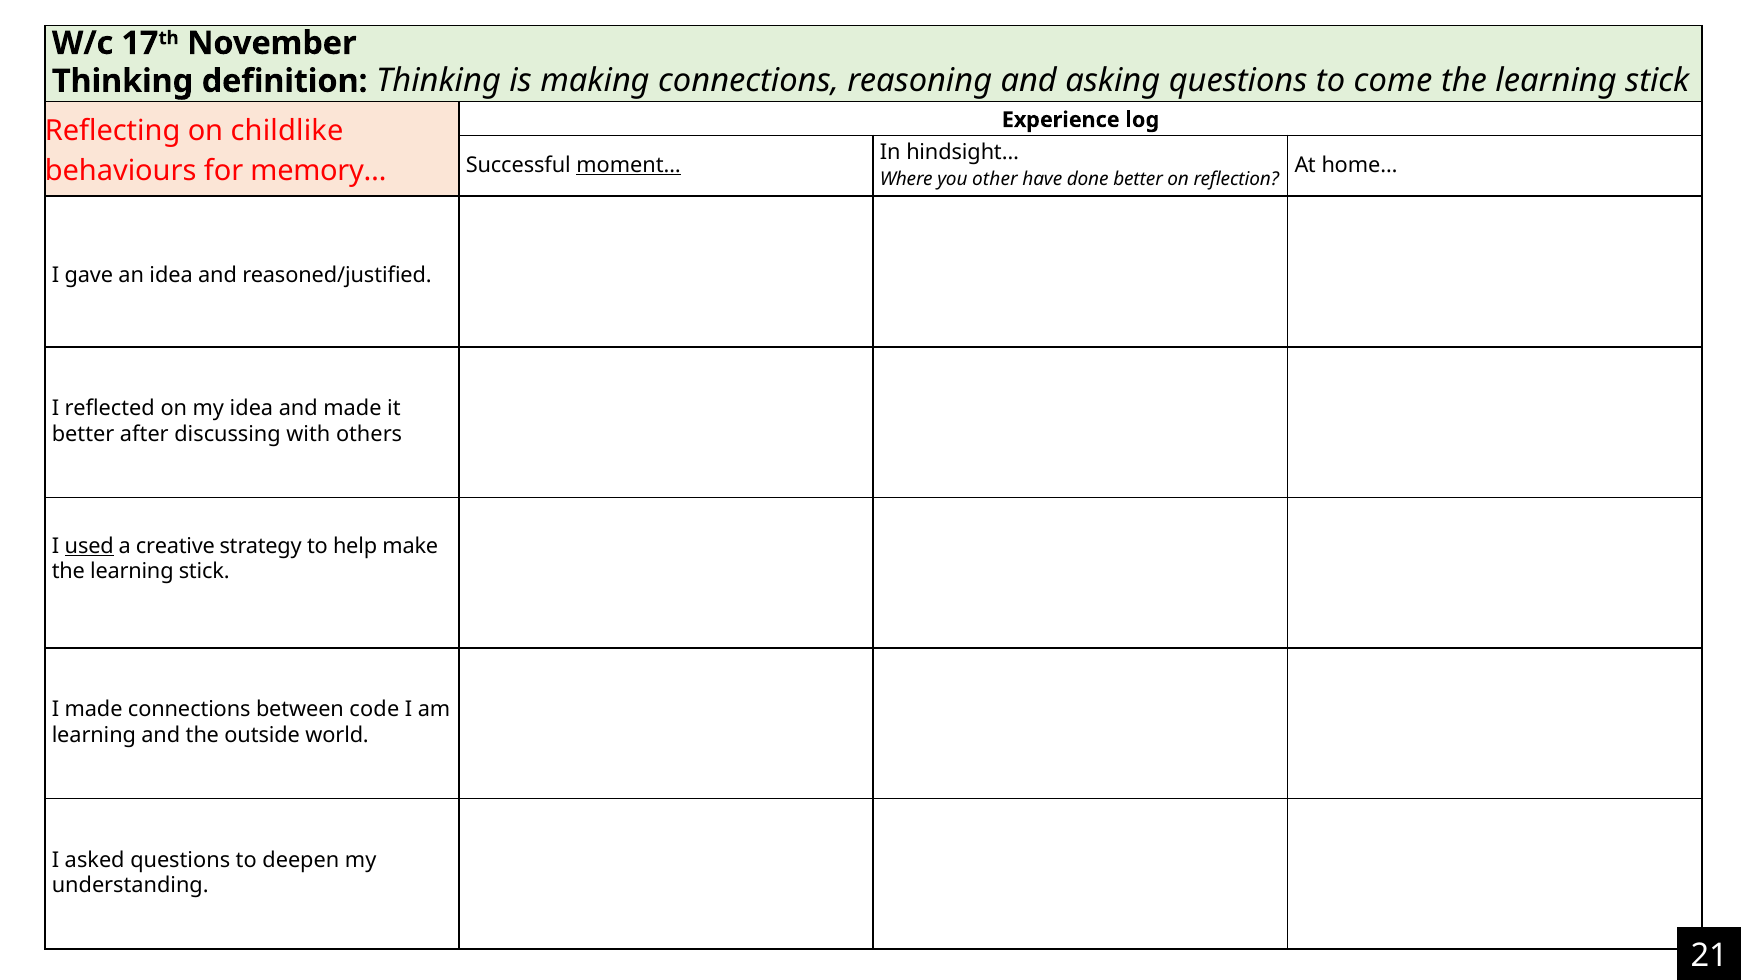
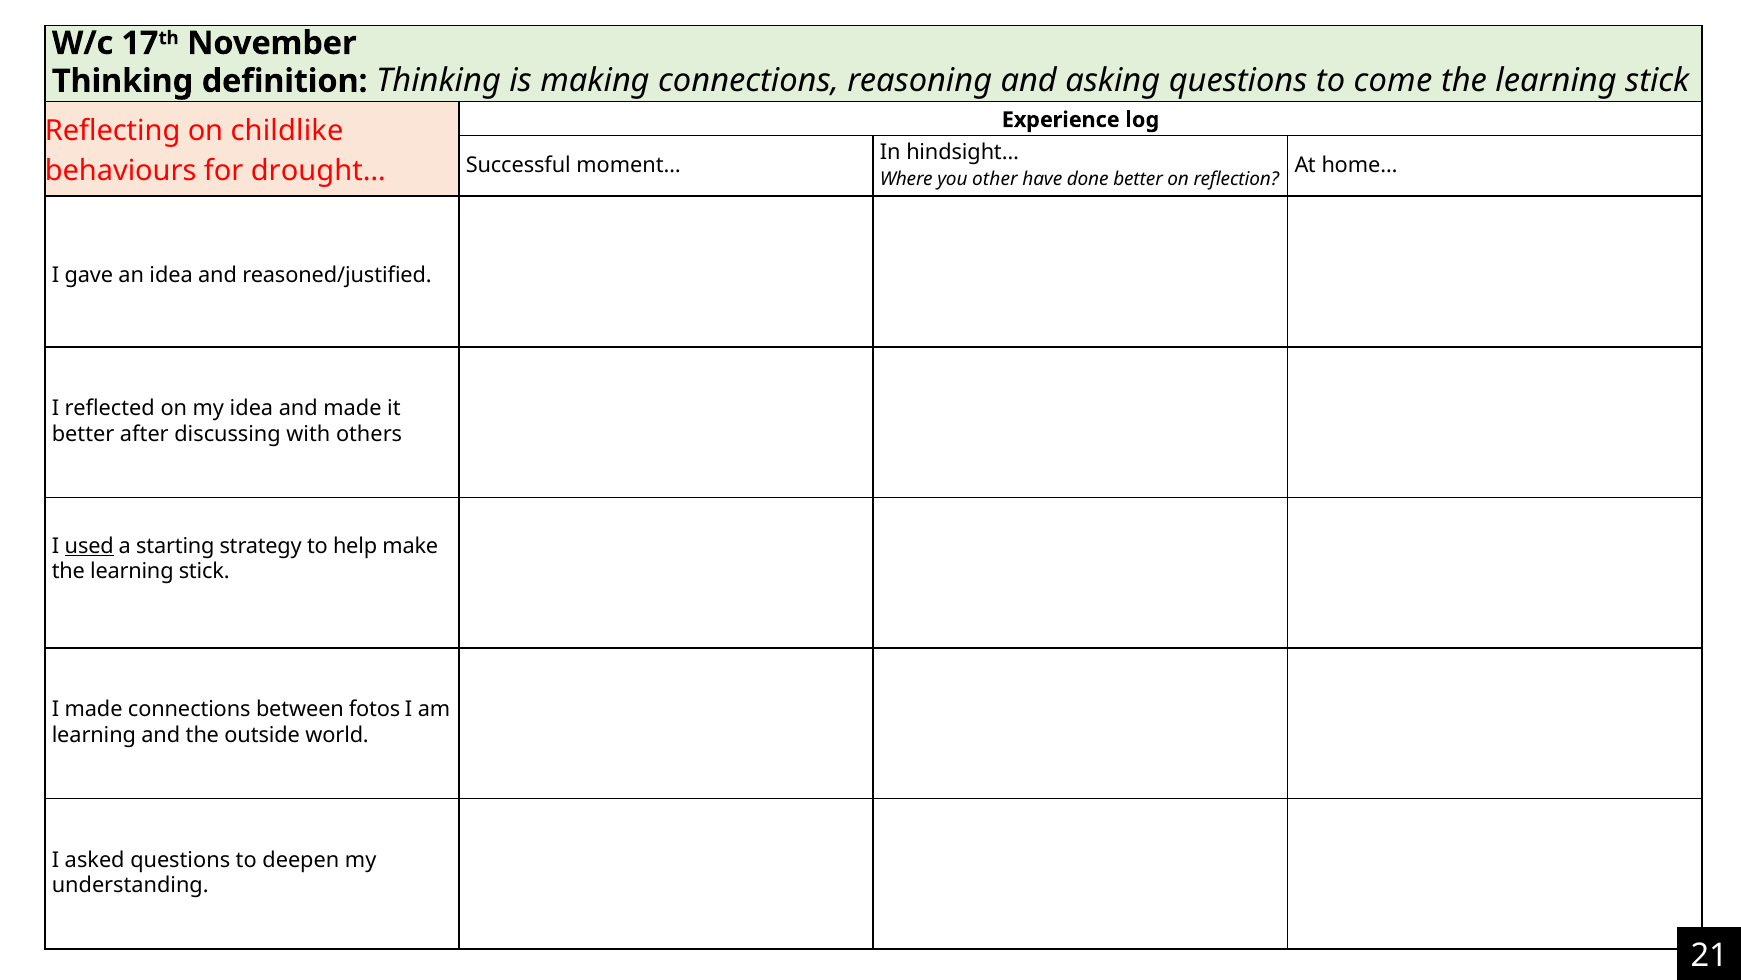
moment… underline: present -> none (629, 165)
memory…: memory… -> drought… (318, 170)
creative: creative -> starting (175, 546)
code: code -> fotos (375, 709)
